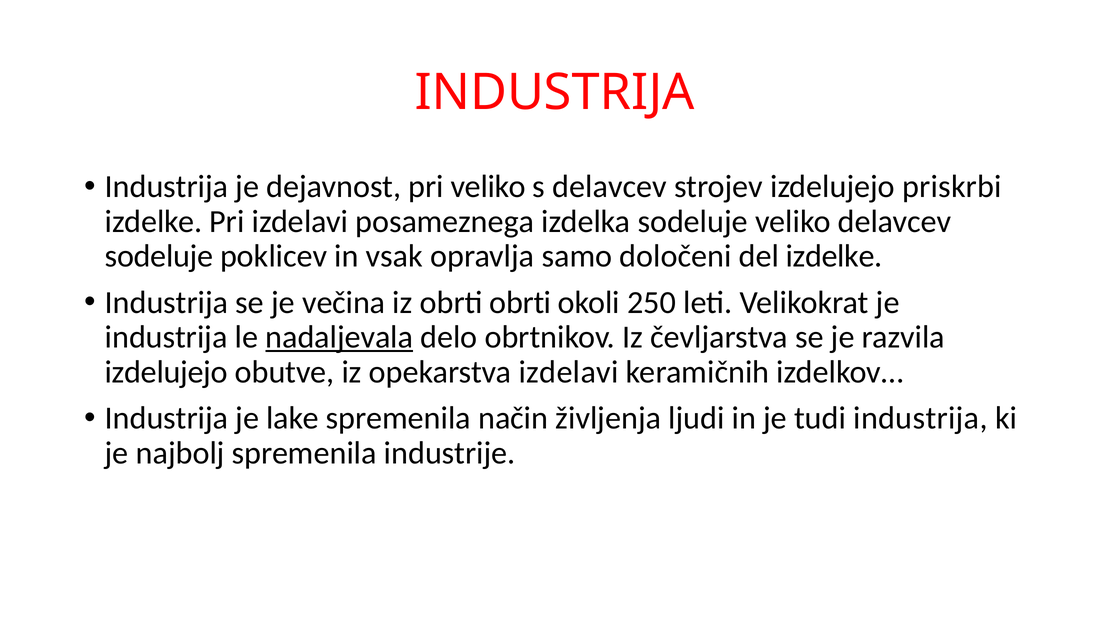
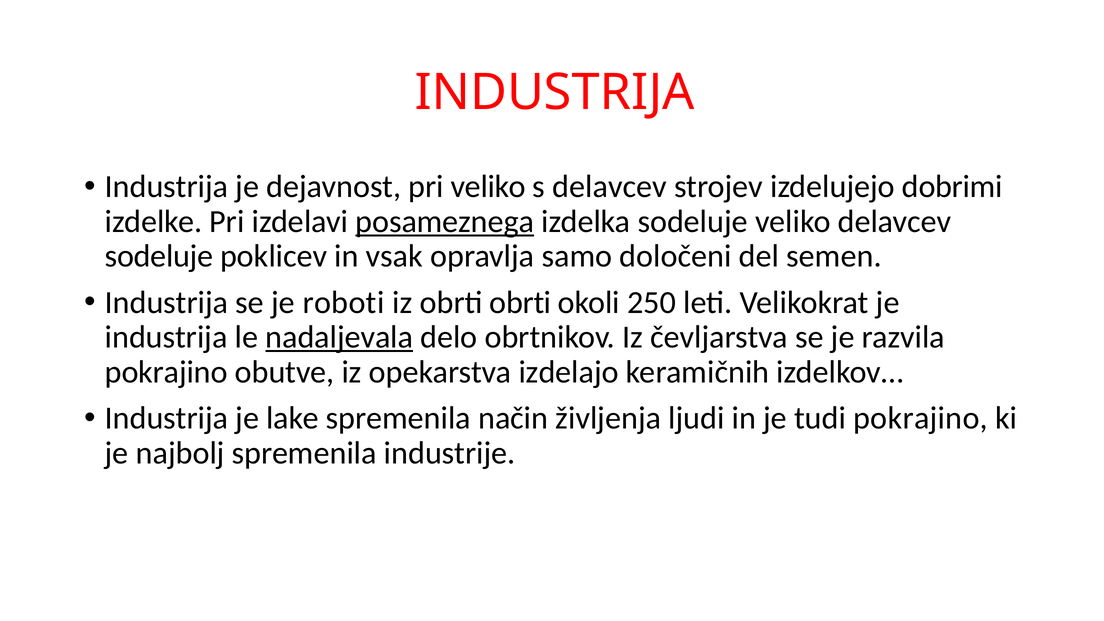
priskrbi: priskrbi -> dobrimi (952, 187)
posameznega underline: none -> present (445, 221)
del izdelke: izdelke -> semen (834, 256)
večina: večina -> roboti (344, 303)
izdelujejo: izdelujejo -> pokrajino (166, 372)
opekarstva izdelavi: izdelavi -> izdelajo (569, 372)
tudi industrija: industrija -> pokrajino (921, 418)
